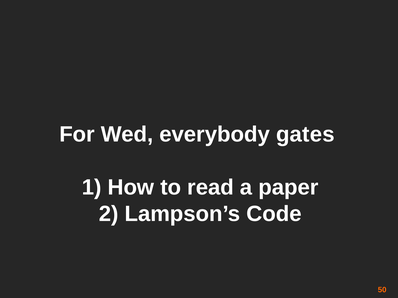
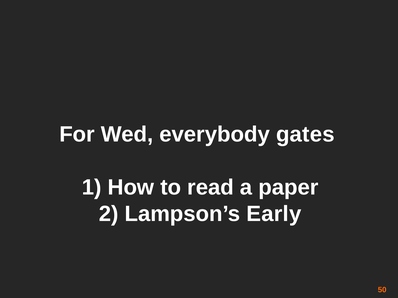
Code: Code -> Early (274, 214)
